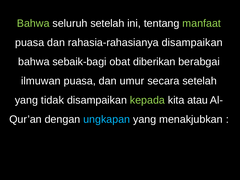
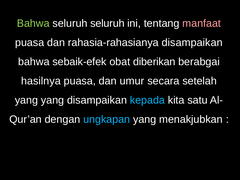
seluruh setelah: setelah -> seluruh (107, 23)
manfaat colour: light green -> pink (202, 23)
sebaik-bagi: sebaik-bagi -> sebaik-efek (80, 62)
ilmuwan: ilmuwan -> hasilnya (41, 81)
yang tidak: tidak -> yang (53, 100)
kepada colour: light green -> light blue (147, 100)
atau: atau -> satu (198, 100)
